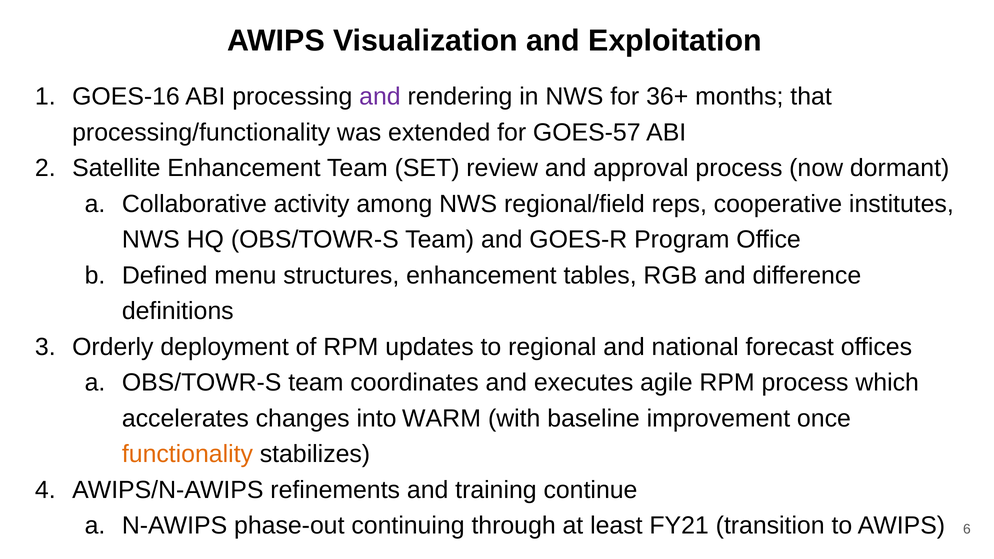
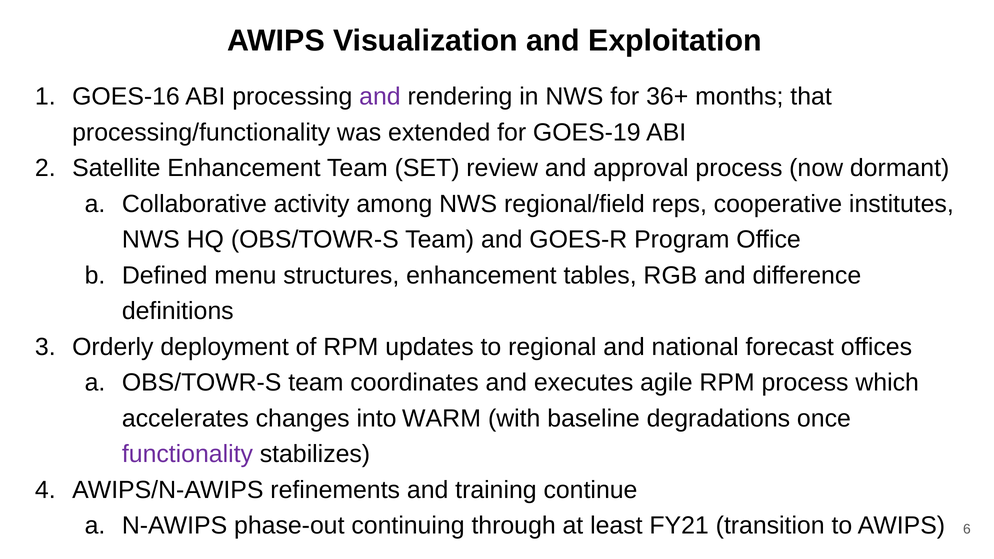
GOES-57: GOES-57 -> GOES-19 (587, 132)
improvement: improvement -> degradations (718, 419)
functionality colour: orange -> purple (187, 454)
